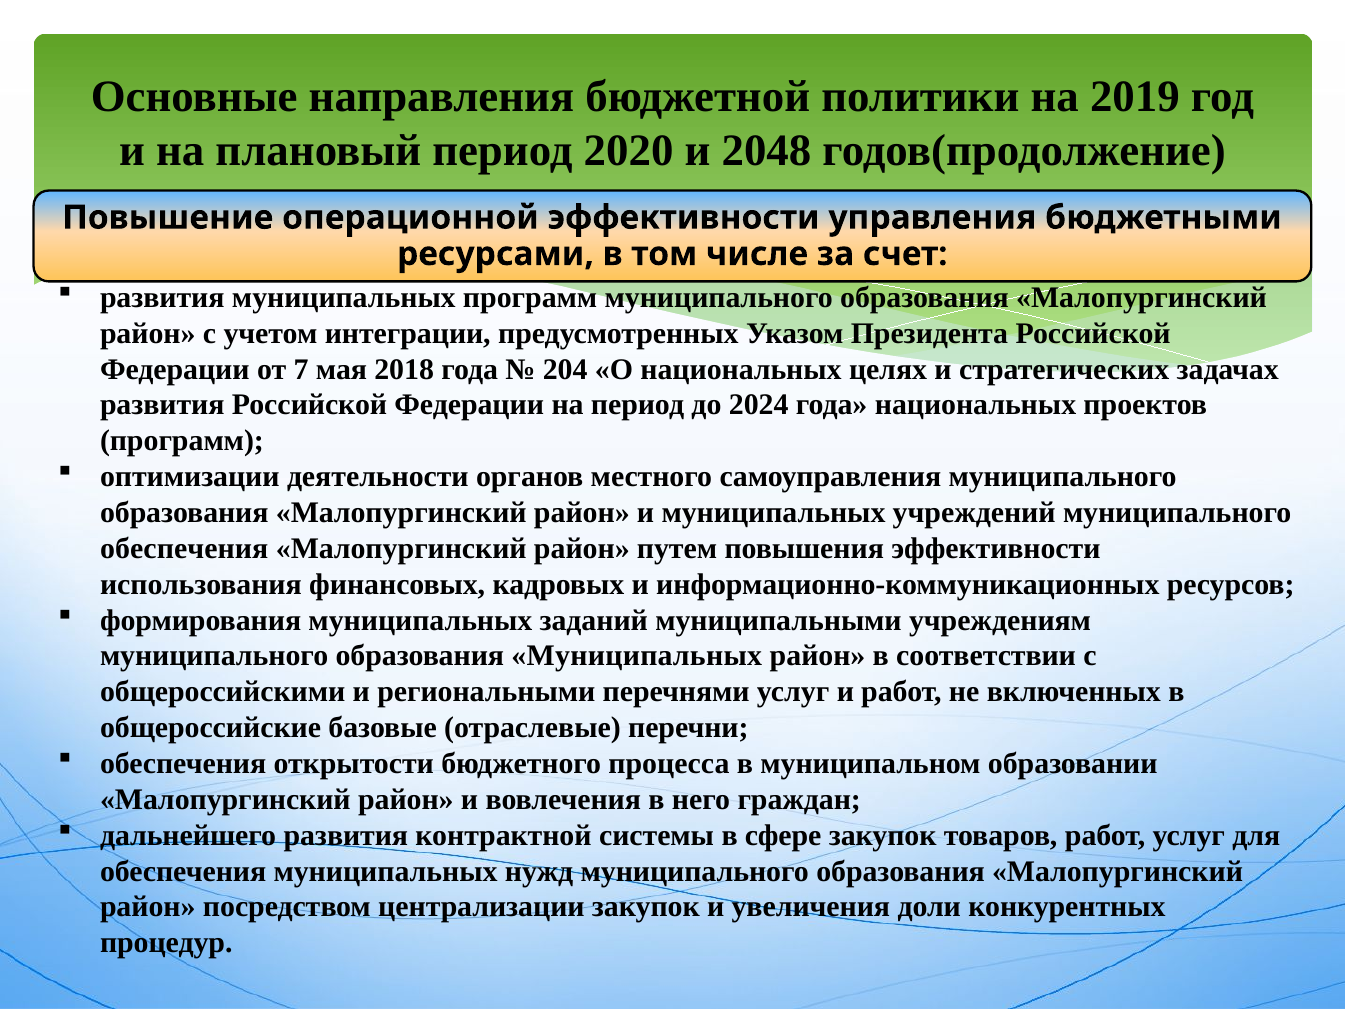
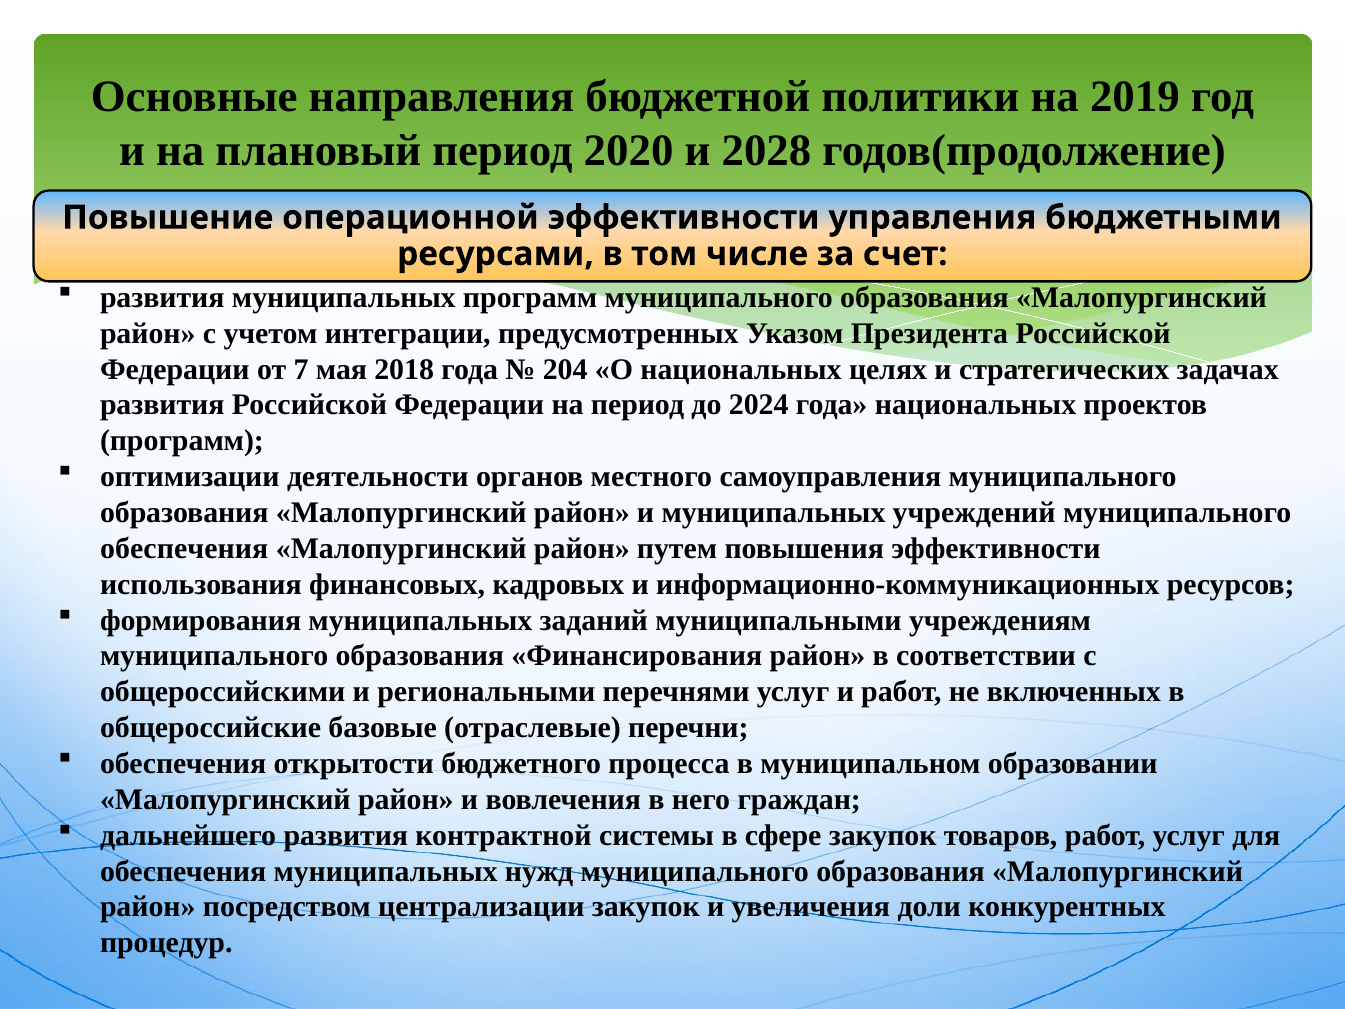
2048: 2048 -> 2028 (766, 150)
образования Муниципальных: Муниципальных -> Финансирования (637, 656)
